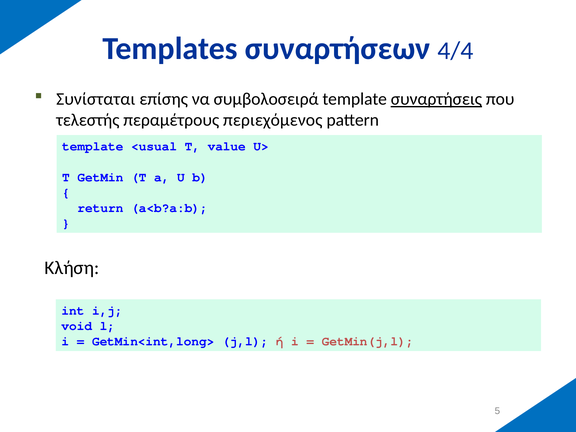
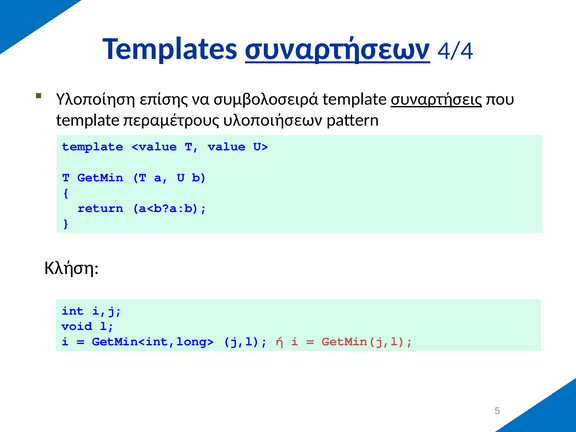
συναρτήσεων underline: none -> present (338, 49)
Συνίσταται: Συνίσταται -> Υλοποίηση (96, 99)
τελεστής: τελεστής -> template (88, 120)
περιεχόμενος: περιεχόμενος -> υλοποιήσεων (273, 120)
<usual: <usual -> <value (154, 146)
